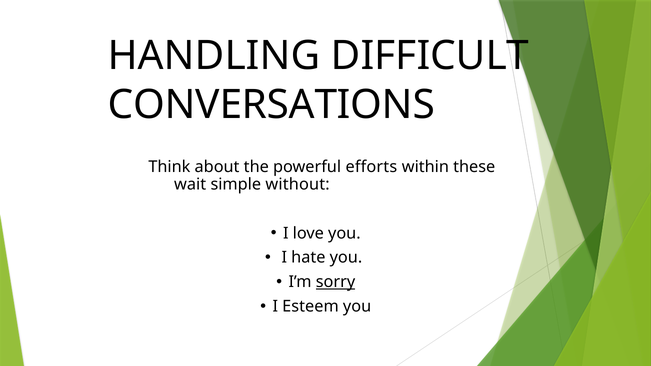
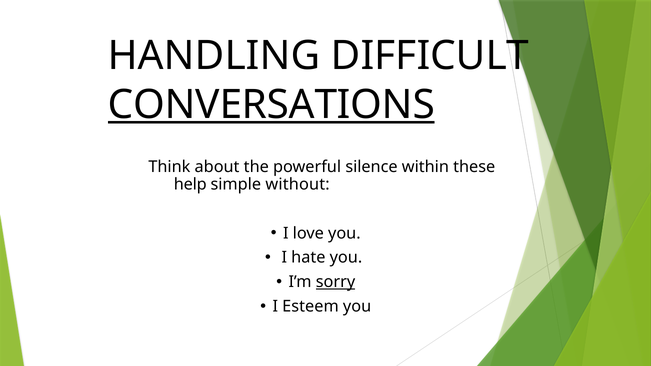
CONVERSATIONS underline: none -> present (271, 105)
efforts: efforts -> silence (371, 167)
wait: wait -> help (190, 185)
